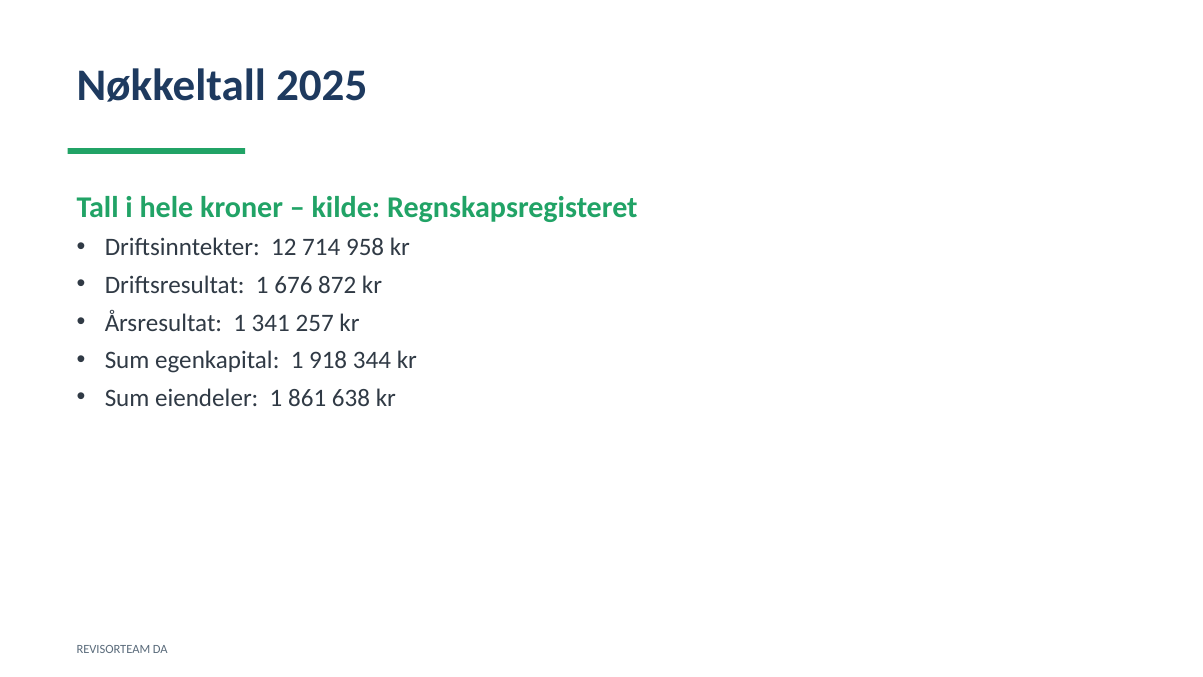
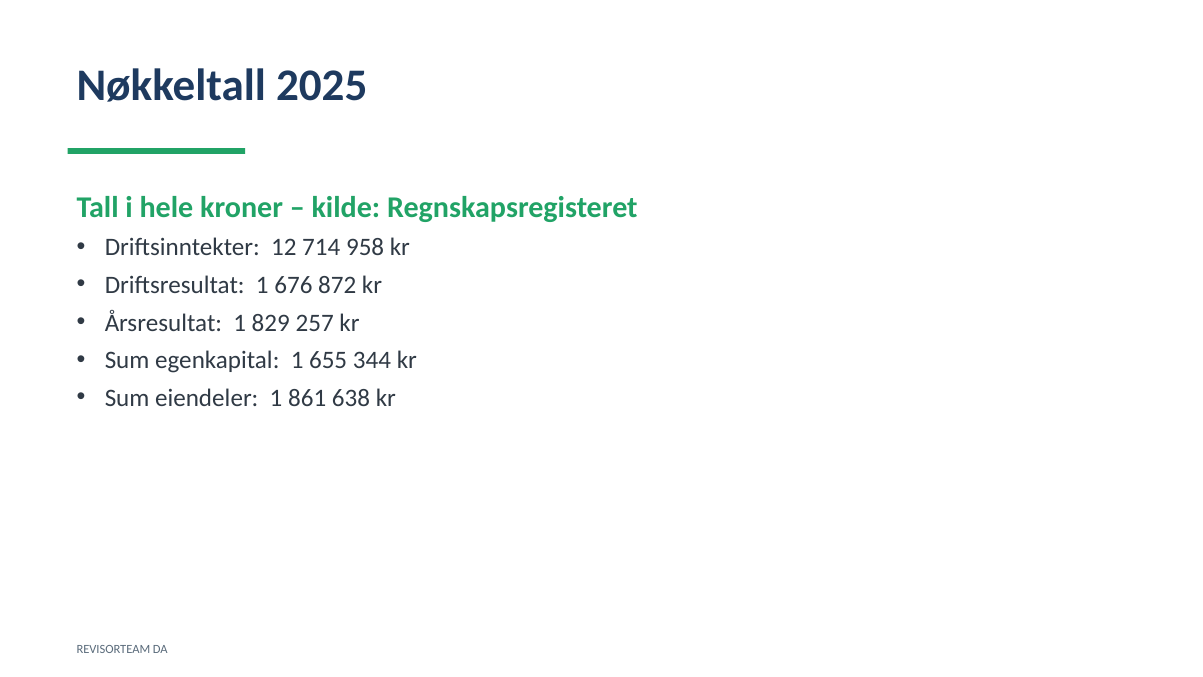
341: 341 -> 829 (271, 323)
918: 918 -> 655 (328, 360)
